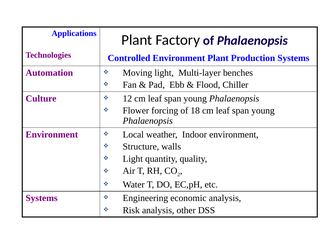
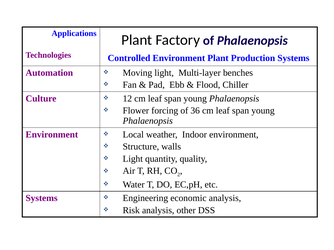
18: 18 -> 36 (195, 111)
